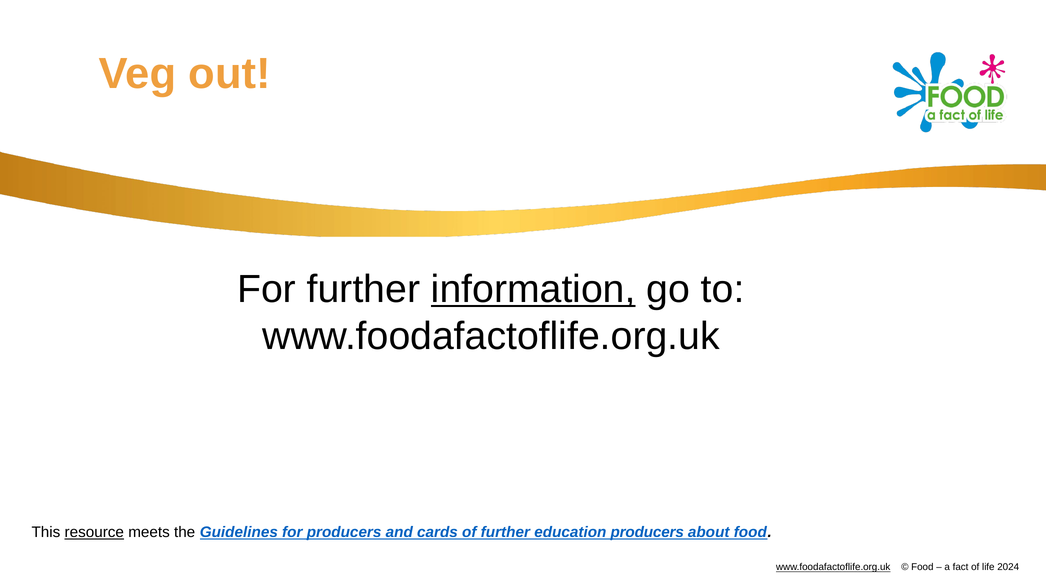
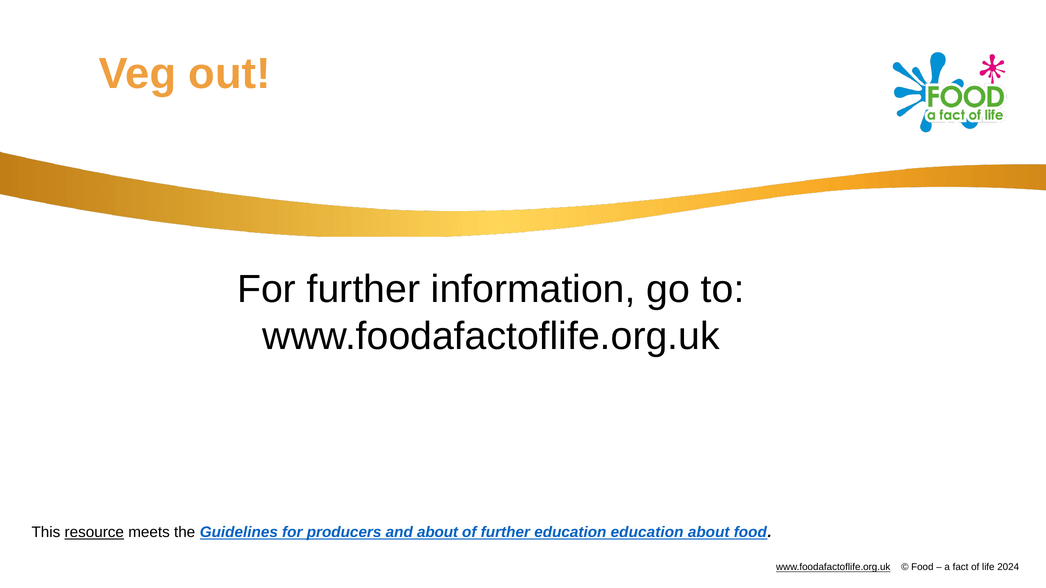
information underline: present -> none (533, 289)
and cards: cards -> about (438, 533)
education producers: producers -> education (647, 533)
